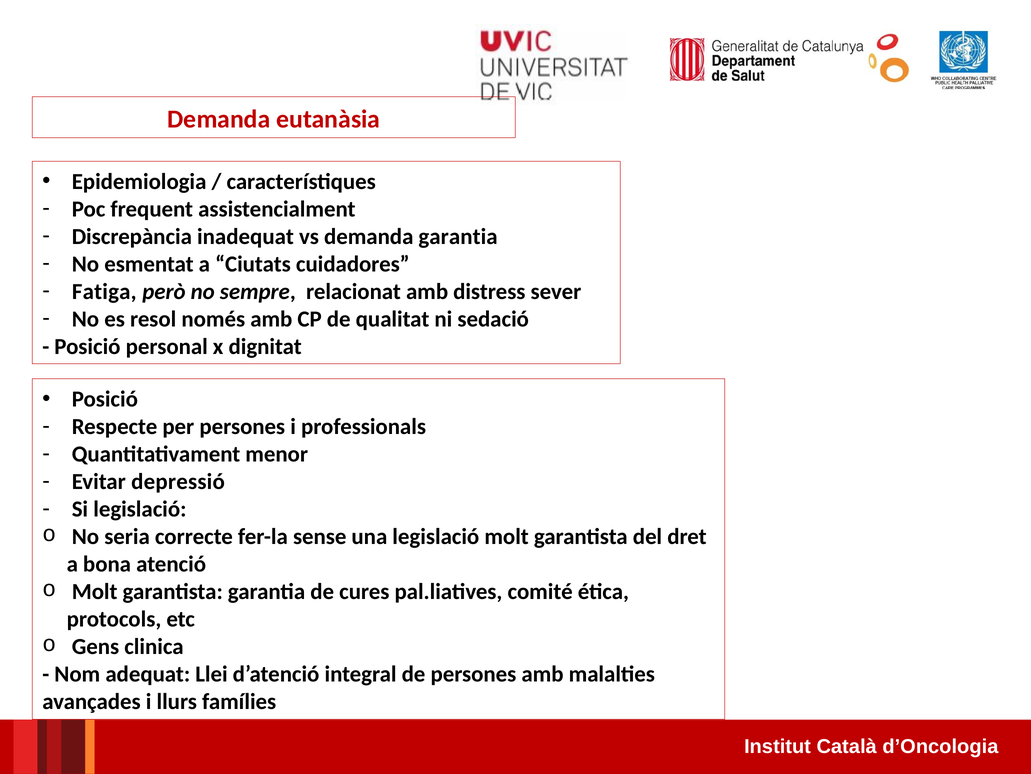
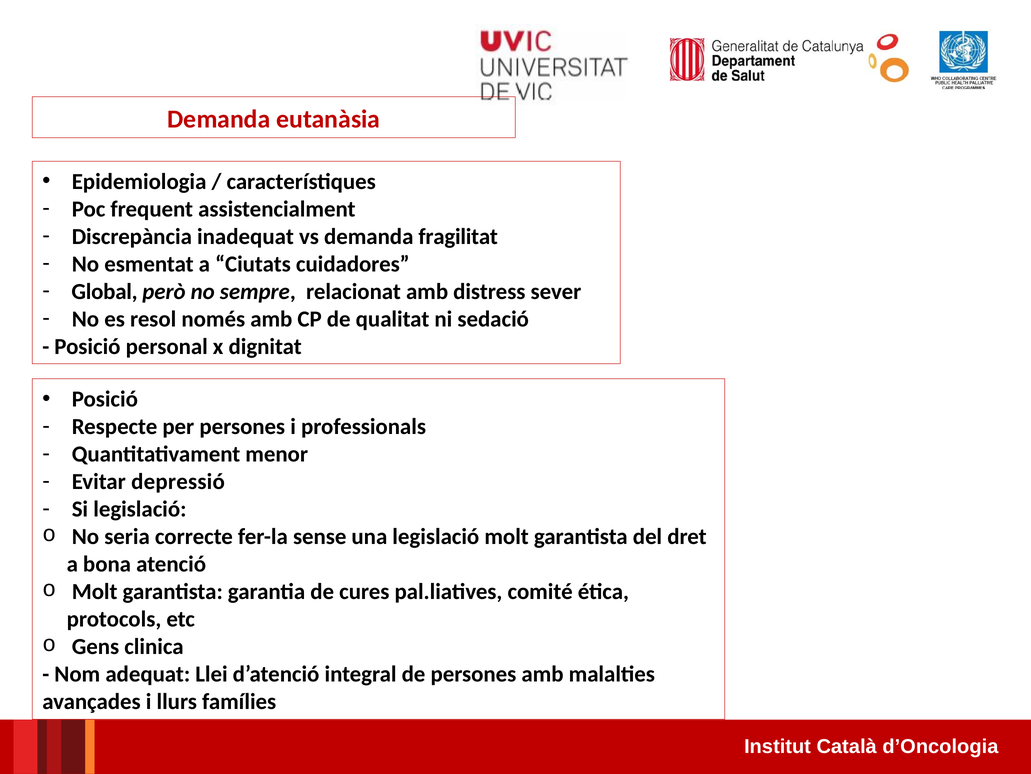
demanda garantia: garantia -> fragilitat (458, 236)
Fatiga: Fatiga -> Global (105, 291)
